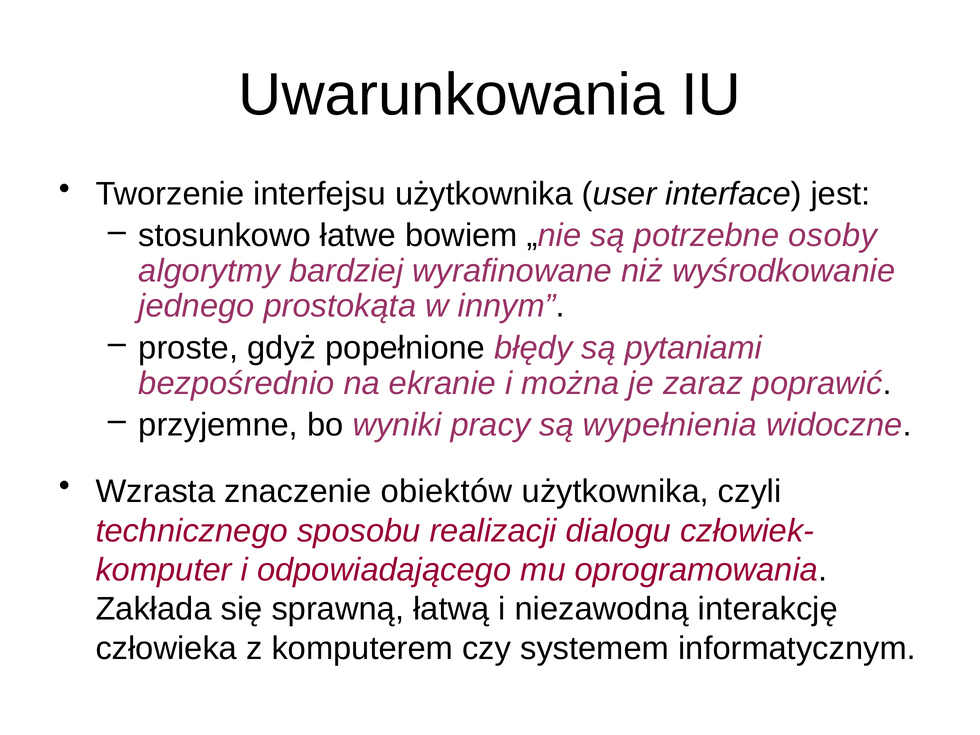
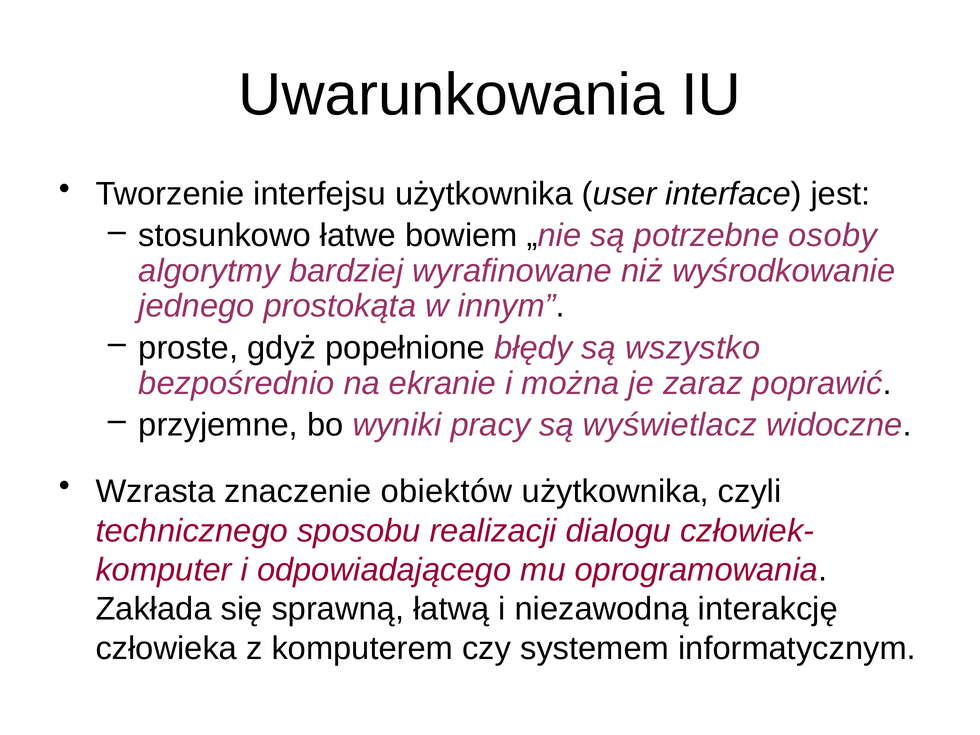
pytaniami: pytaniami -> wszystko (693, 348)
wypełnienia: wypełnienia -> wyświetlacz (670, 425)
